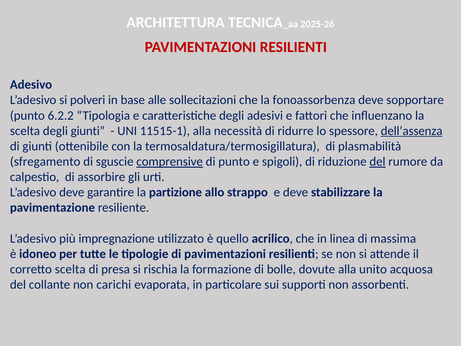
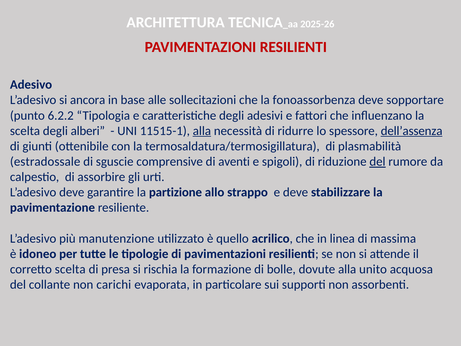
polveri: polveri -> ancora (88, 100)
degli giunti: giunti -> alberi (88, 131)
alla underline: none -> present (202, 131)
sfregamento: sfregamento -> estradossale (45, 161)
comprensive underline: present -> none (170, 161)
di punto: punto -> aventi (234, 161)
impregnazione: impregnazione -> manutenzione (116, 238)
